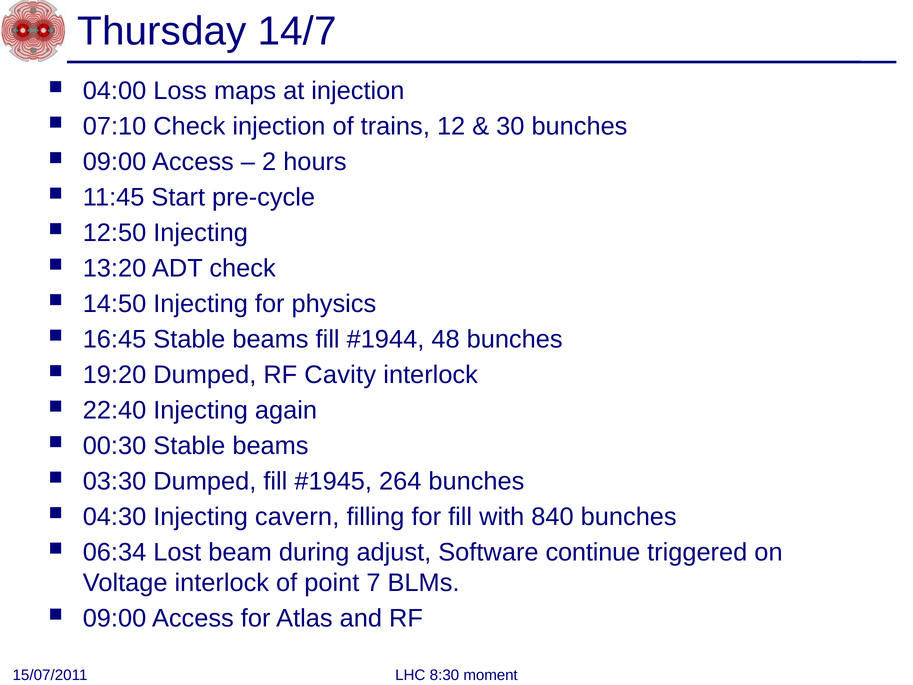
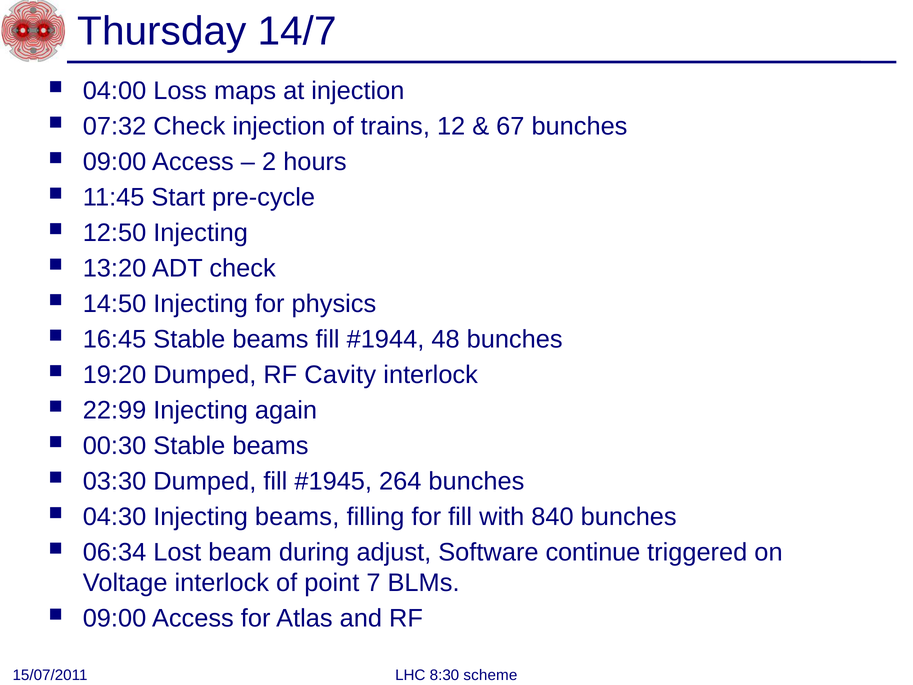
07:10: 07:10 -> 07:32 (115, 126)
30: 30 -> 67 (510, 126)
22:40: 22:40 -> 22:99 (115, 410)
Injecting cavern: cavern -> beams (297, 517)
moment: moment -> scheme (490, 675)
